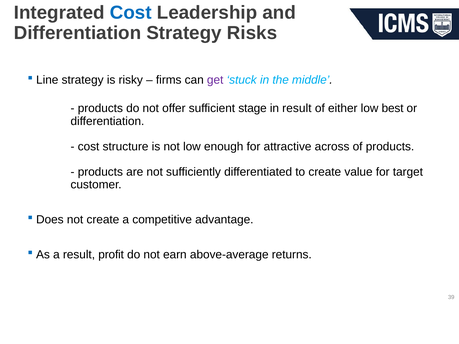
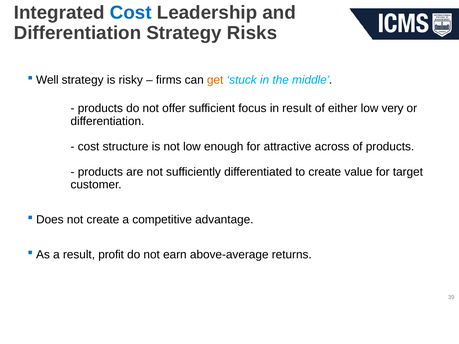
Line: Line -> Well (47, 80)
get colour: purple -> orange (215, 80)
stage: stage -> focus (252, 109)
best: best -> very (393, 109)
